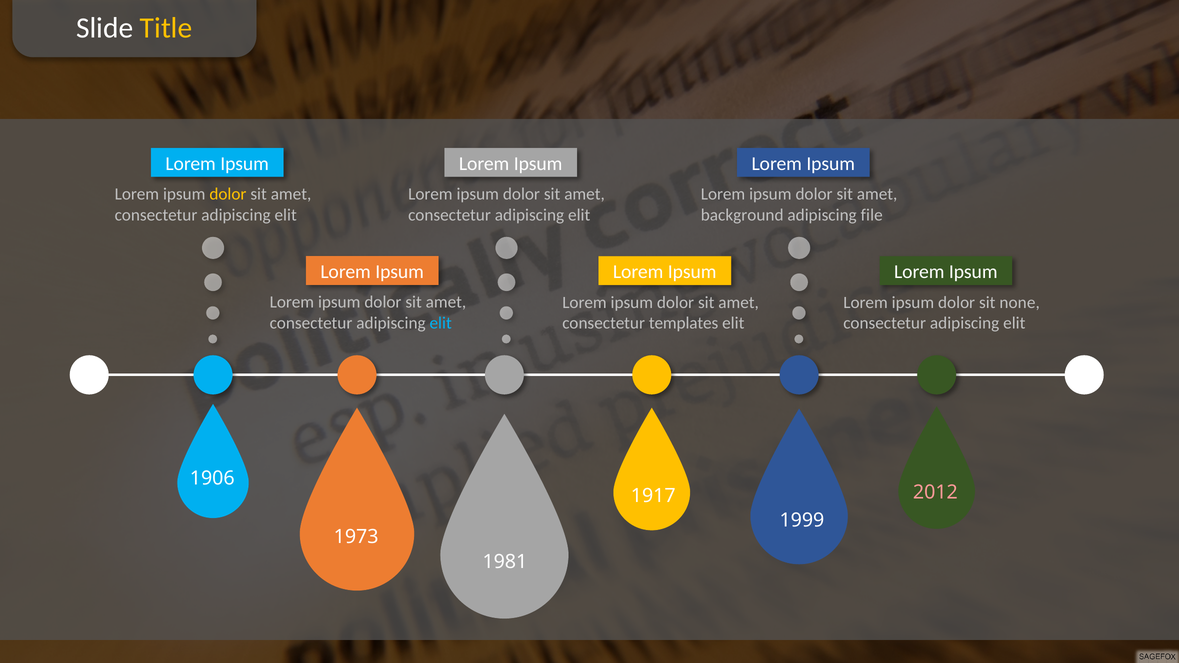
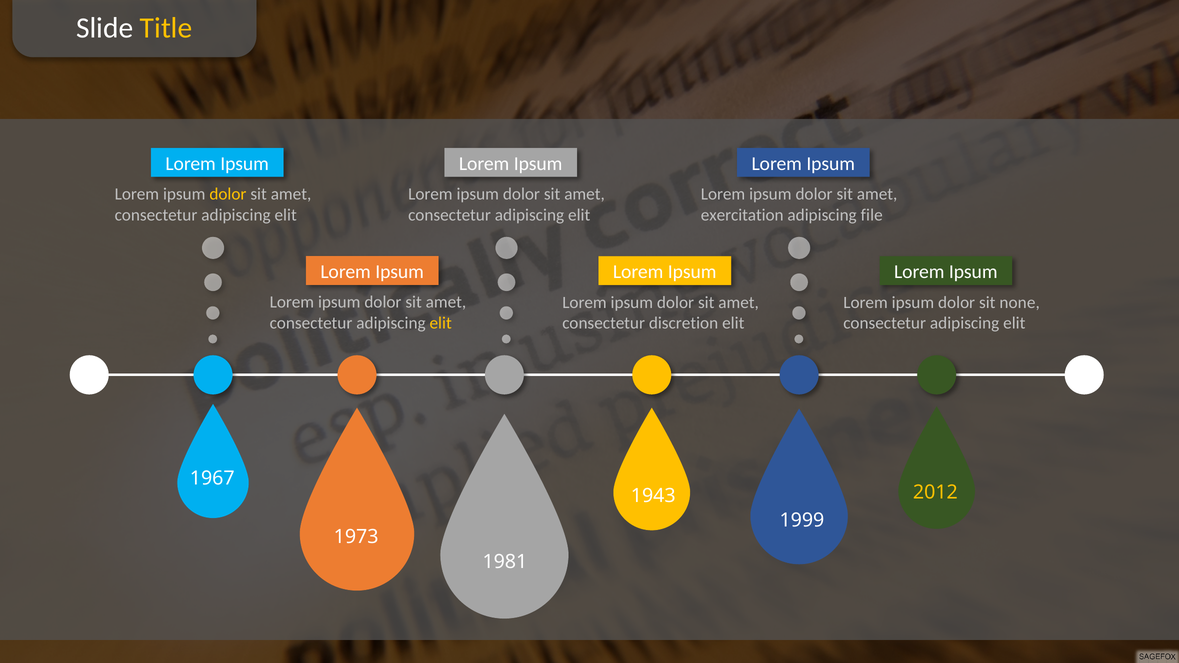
background: background -> exercitation (742, 215)
elit colour: light blue -> yellow (441, 323)
templates: templates -> discretion (684, 323)
1906: 1906 -> 1967 (212, 478)
2012 colour: pink -> yellow (935, 492)
1917: 1917 -> 1943 (653, 496)
